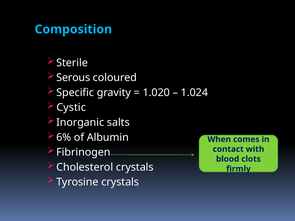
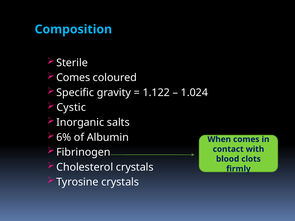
Serous: Serous -> Comes (73, 78)
1.020: 1.020 -> 1.122 (156, 93)
